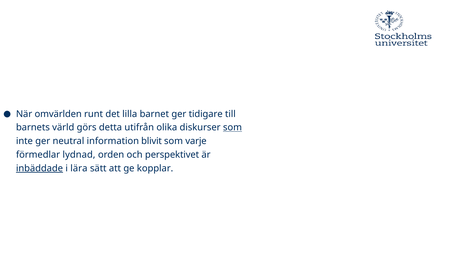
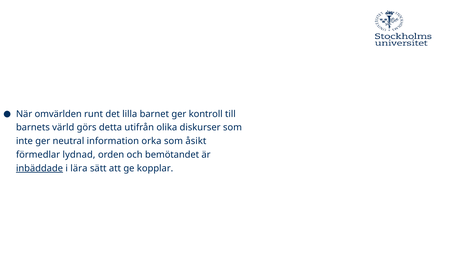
tidigare: tidigare -> kontroll (206, 114)
som underline: present -> none (233, 127)
blivit: blivit -> orka (151, 141)
varje: varje -> åsikt (196, 141)
perspektivet: perspektivet -> bemötandet (172, 154)
